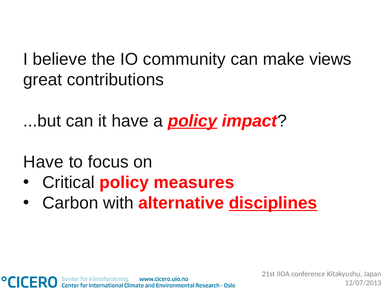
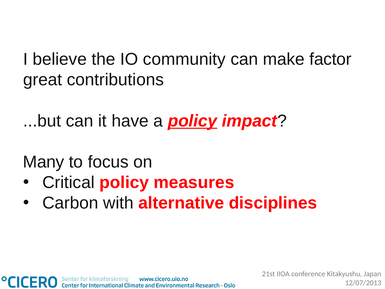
views: views -> factor (330, 59)
Have: Have -> Many (44, 162)
disciplines underline: present -> none (273, 203)
